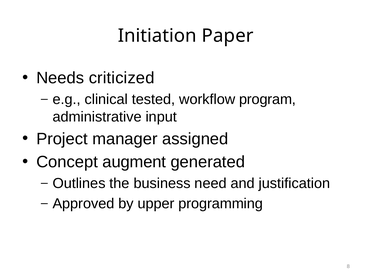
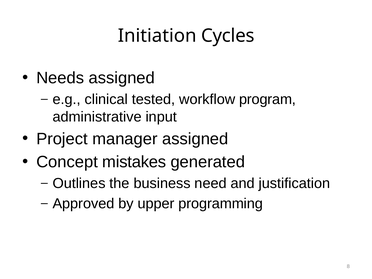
Paper: Paper -> Cycles (228, 36)
Needs criticized: criticized -> assigned (122, 78)
augment: augment -> mistakes (134, 162)
